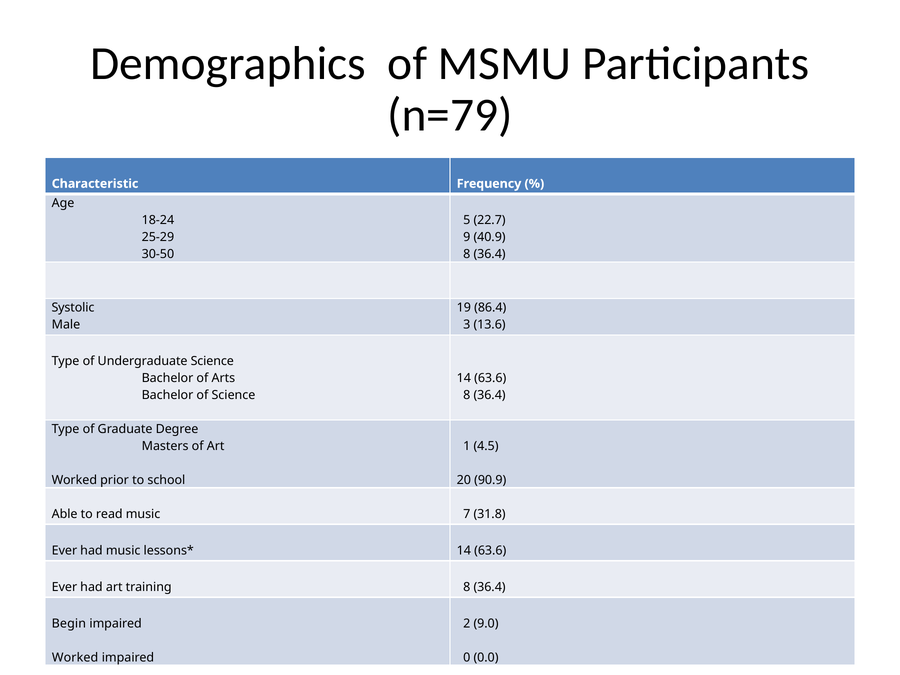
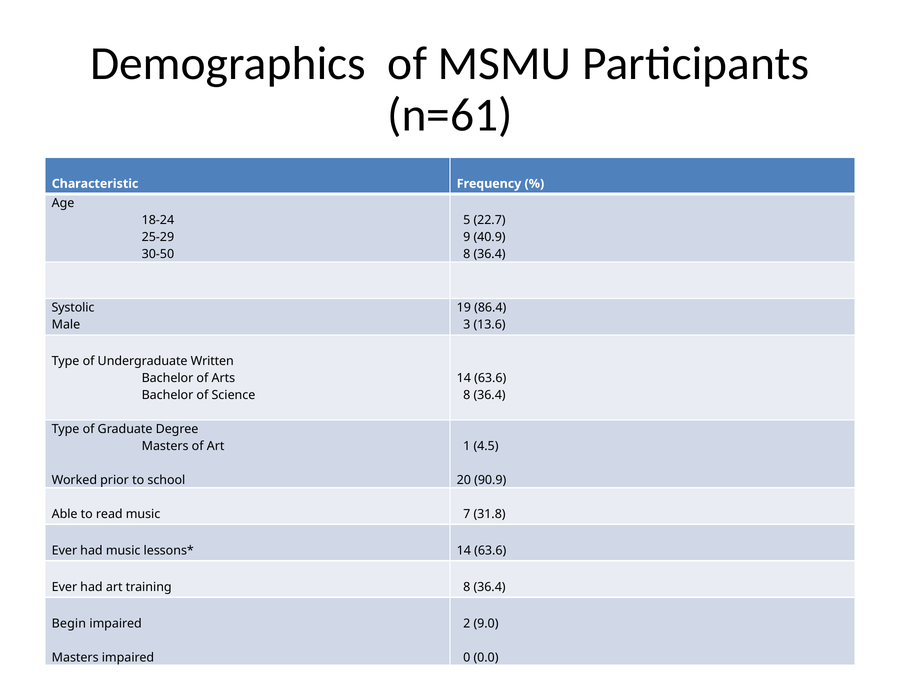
n=79: n=79 -> n=61 (450, 115)
Undergraduate Science: Science -> Written (212, 361)
Worked: Worked -> Masters (75, 657)
